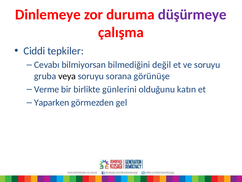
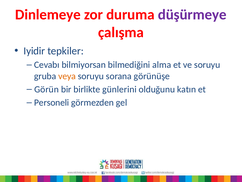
Ciddi: Ciddi -> Iyidir (34, 51)
değil: değil -> alma (162, 65)
veya colour: black -> orange (67, 76)
Verme: Verme -> Görün (47, 89)
Yaparken: Yaparken -> Personeli (52, 102)
